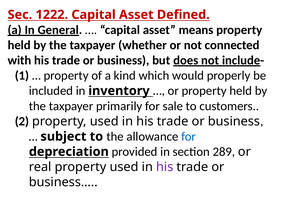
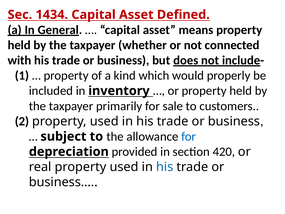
1222: 1222 -> 1434 (52, 15)
289: 289 -> 420 (224, 152)
his colour: purple -> blue (165, 167)
